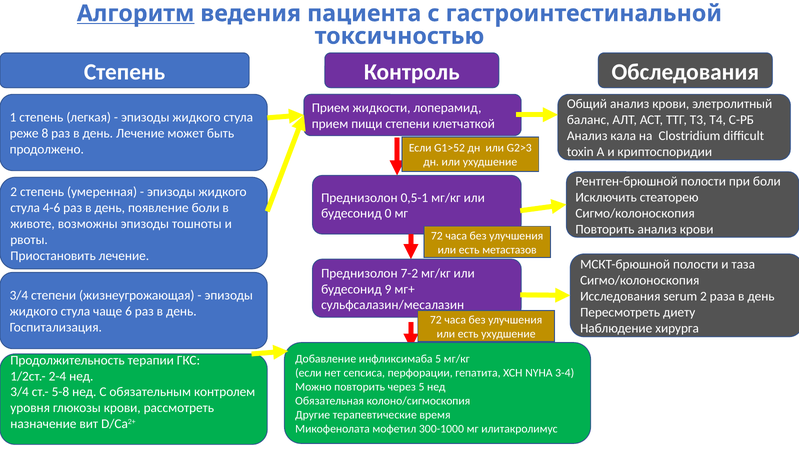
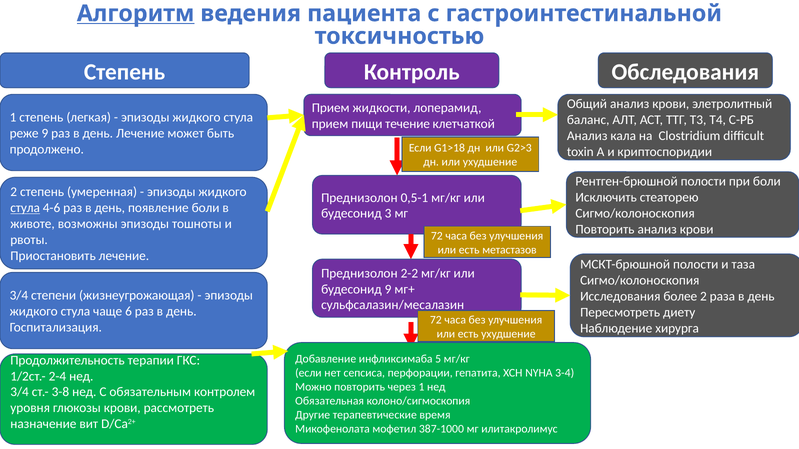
пищи степени: степени -> течение (408, 124)
реже 8: 8 -> 9 (45, 134)
G1>52: G1>52 -> G1>18 (450, 148)
стула underline: none -> present (25, 208)
0: 0 -> 3 (388, 214)
7-2: 7-2 -> 2-2 (409, 273)
serum: serum -> более (680, 297)
через 5: 5 -> 1 (421, 387)
5-8: 5-8 -> 3-8 (60, 392)
300-1000: 300-1000 -> 387-1000 (441, 429)
